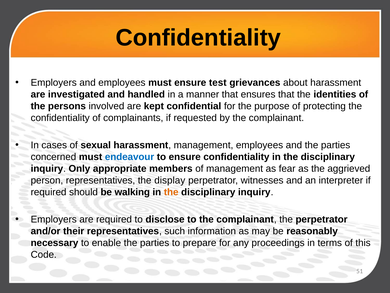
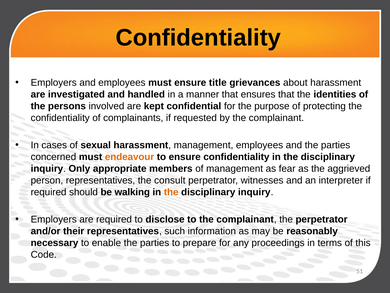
test: test -> title (218, 83)
endeavour colour: blue -> orange (130, 157)
display: display -> consult (170, 180)
